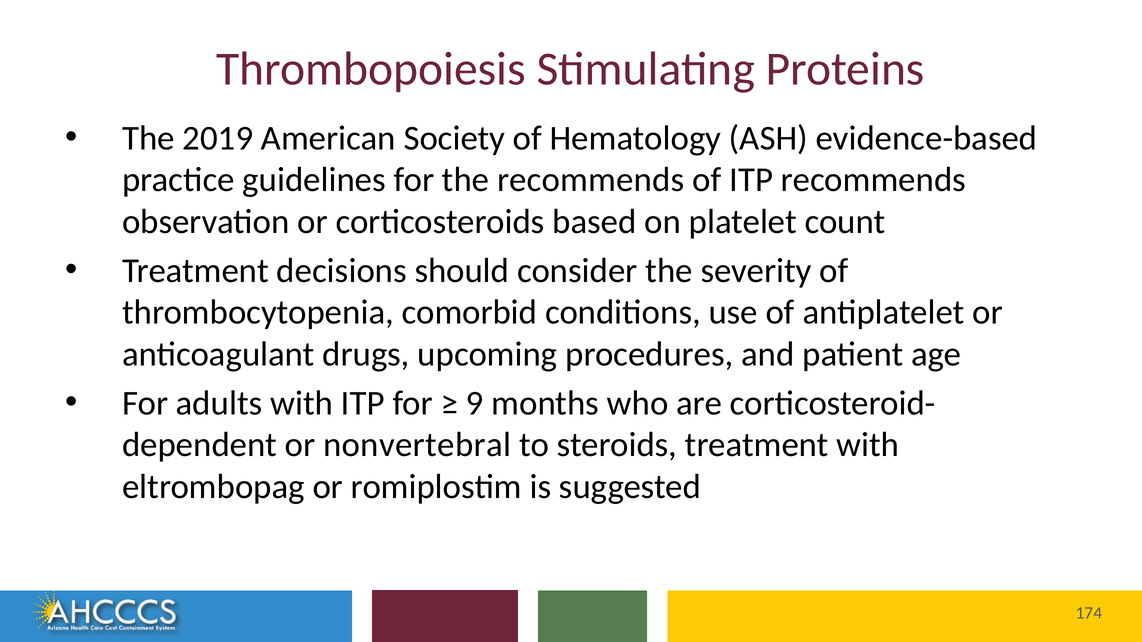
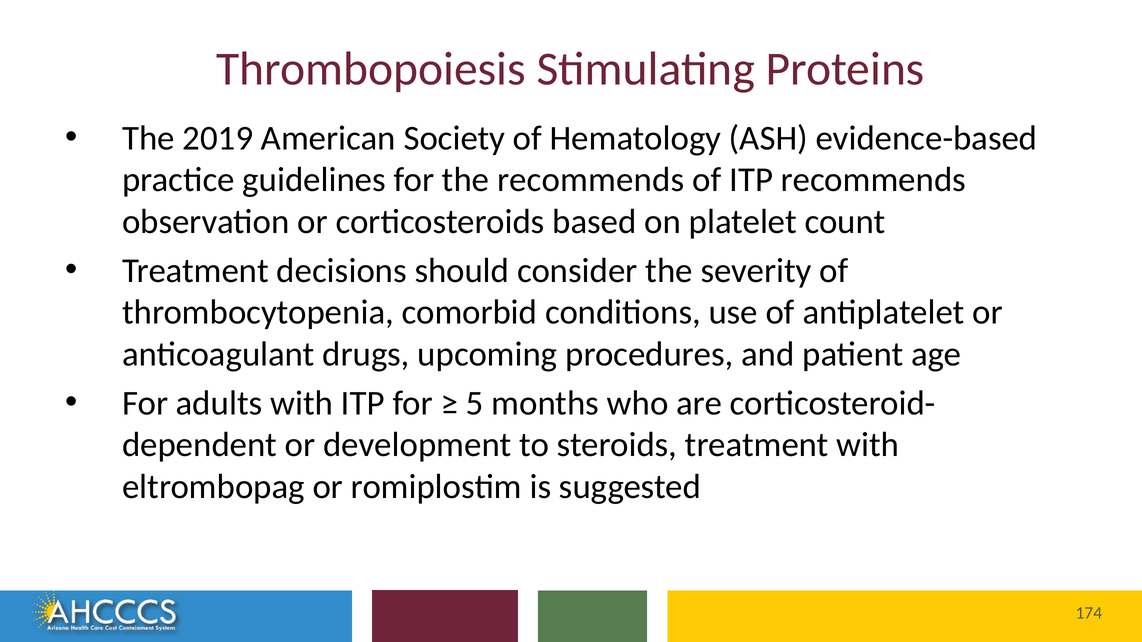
9: 9 -> 5 (475, 403)
nonvertebral: nonvertebral -> development (417, 445)
